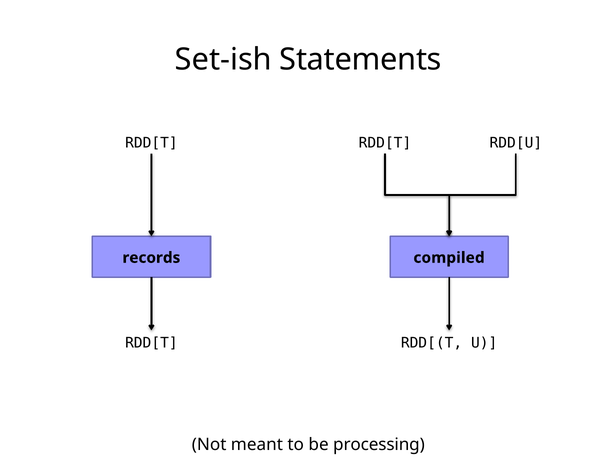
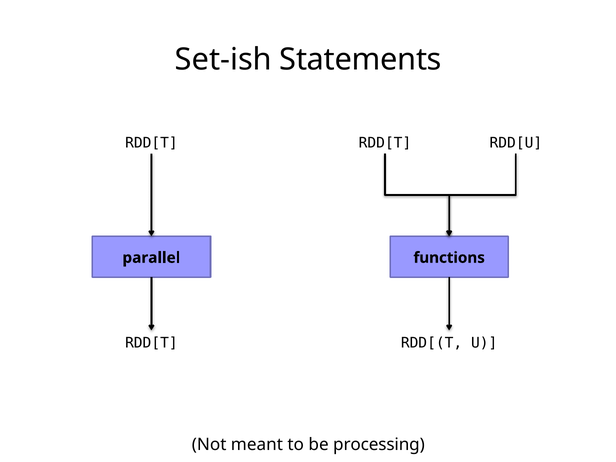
records: records -> parallel (151, 258)
compiled: compiled -> functions (449, 258)
